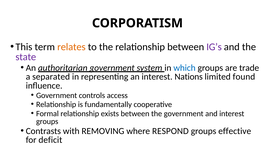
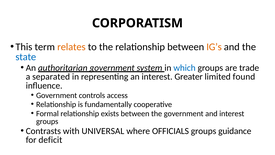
IG’s colour: purple -> orange (214, 47)
state colour: purple -> blue (26, 57)
Nations: Nations -> Greater (189, 77)
REMOVING: REMOVING -> UNIVERSAL (103, 131)
RESPOND: RESPOND -> OFFICIALS (170, 131)
effective: effective -> guidance (235, 131)
